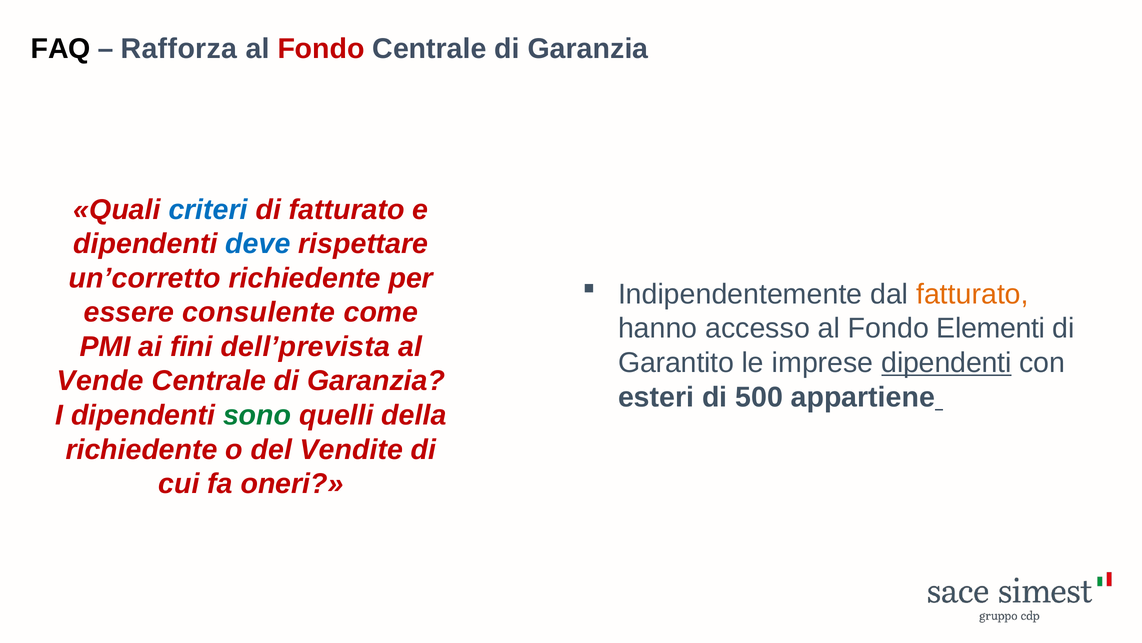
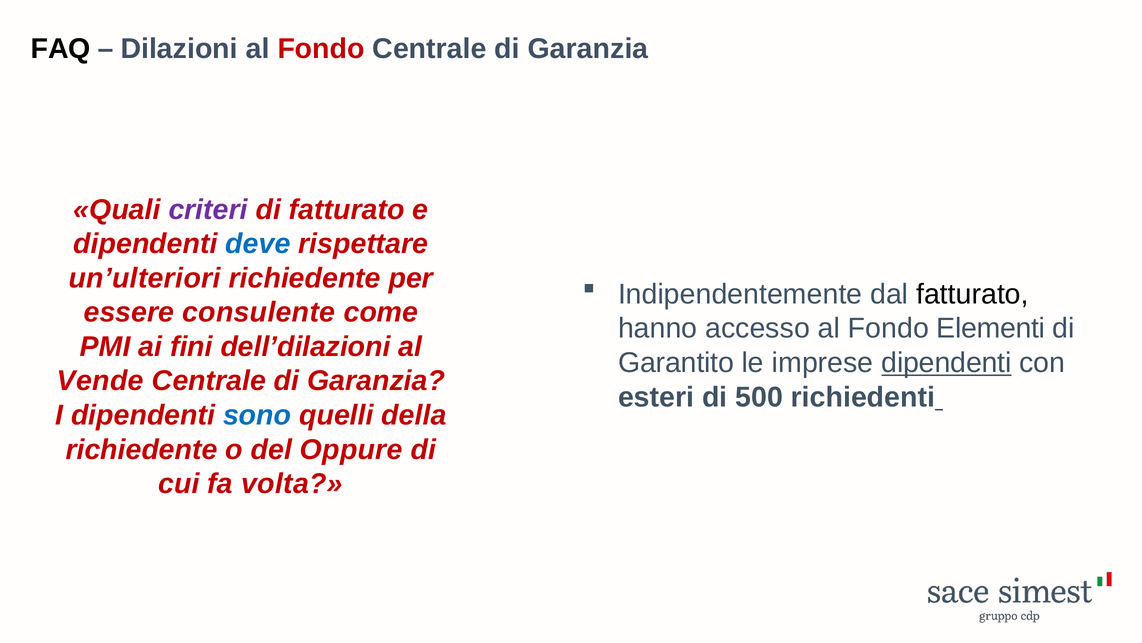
Rafforza: Rafforza -> Dilazioni (179, 49)
criteri colour: blue -> purple (208, 209)
un’corretto: un’corretto -> un’ulteriori (145, 278)
fatturato colour: orange -> black (972, 294)
dell’prevista: dell’prevista -> dell’dilazioni (306, 346)
appartiene: appartiene -> richiedenti (863, 397)
sono colour: green -> blue (257, 415)
Vendite: Vendite -> Oppure (351, 449)
oneri: oneri -> volta (292, 483)
